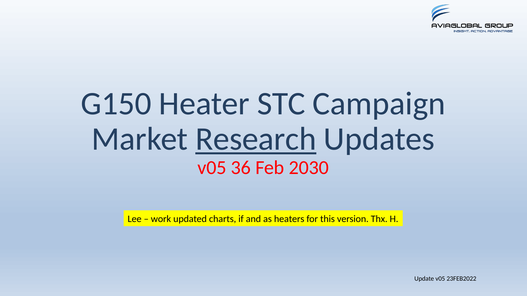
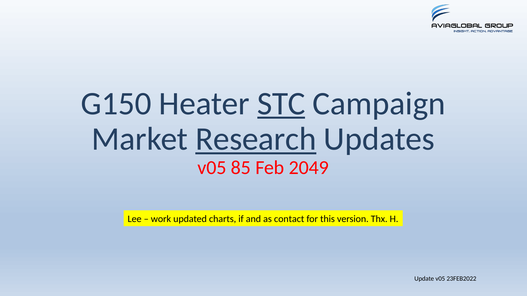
STC underline: none -> present (281, 104)
36: 36 -> 85 (241, 168)
2030: 2030 -> 2049 (309, 168)
heaters: heaters -> contact (289, 219)
